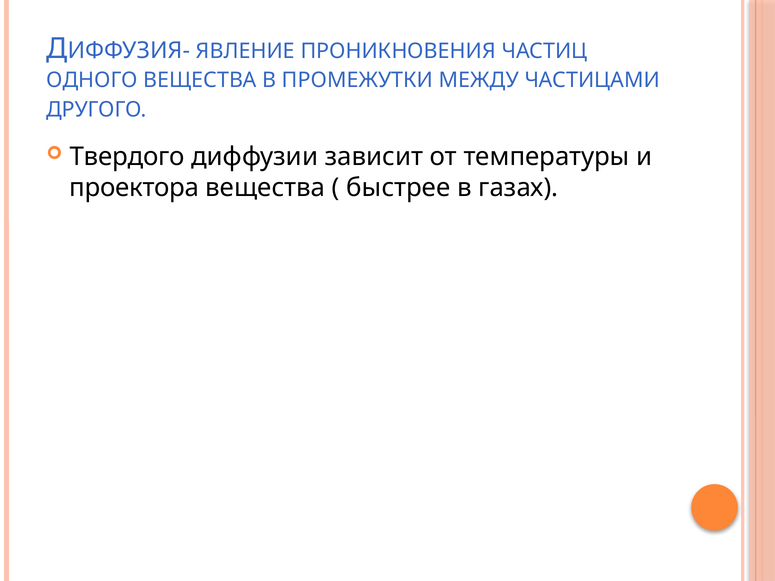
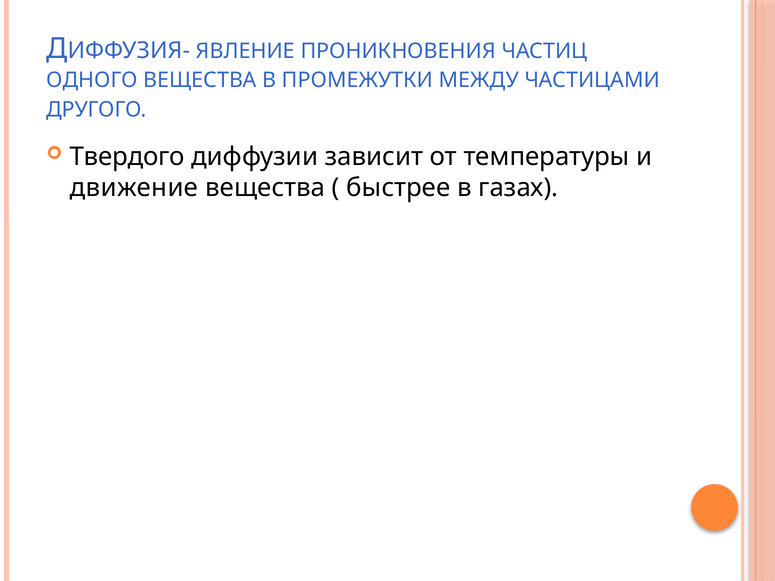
проектора: проектора -> движение (134, 188)
